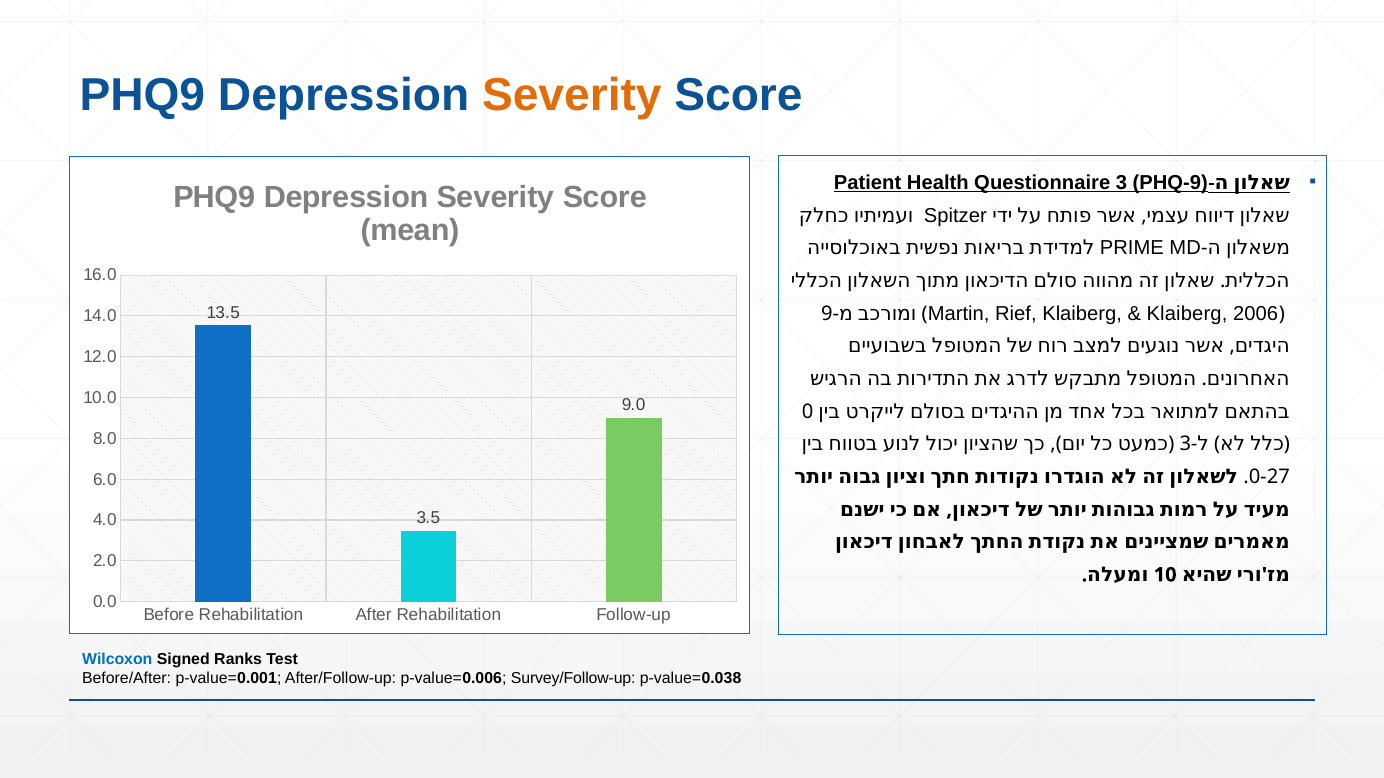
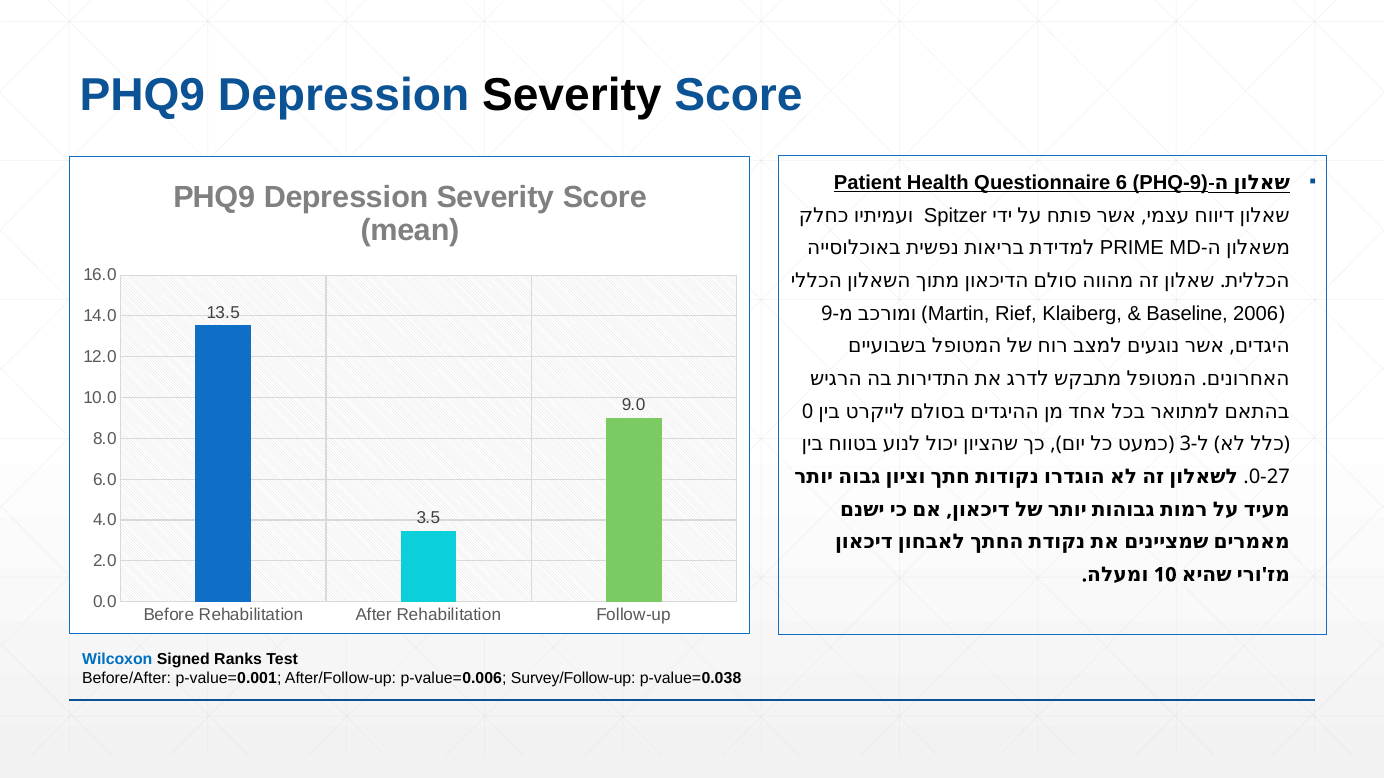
Severity colour: orange -> black (572, 96)
Questionnaire 3: 3 -> 6 (1121, 183)
Klaiberg: Klaiberg -> Baseline (1187, 314)
